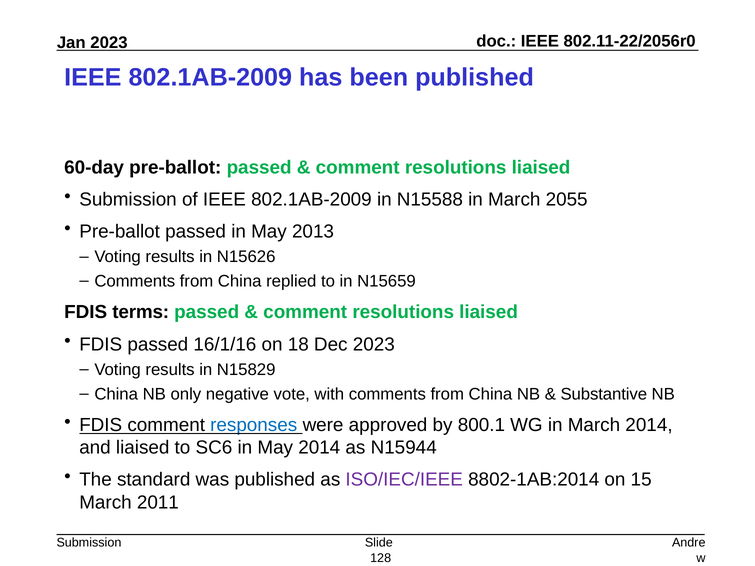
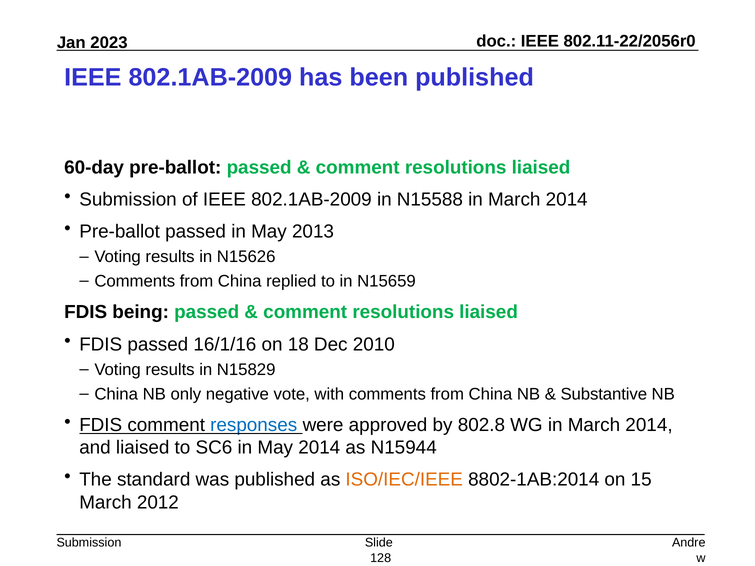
N15588 in March 2055: 2055 -> 2014 (567, 200)
terms: terms -> being (141, 312)
Dec 2023: 2023 -> 2010 (374, 344)
800.1: 800.1 -> 802.8 (481, 425)
ISO/IEC/IEEE colour: purple -> orange (404, 480)
2011: 2011 -> 2012 (158, 503)
